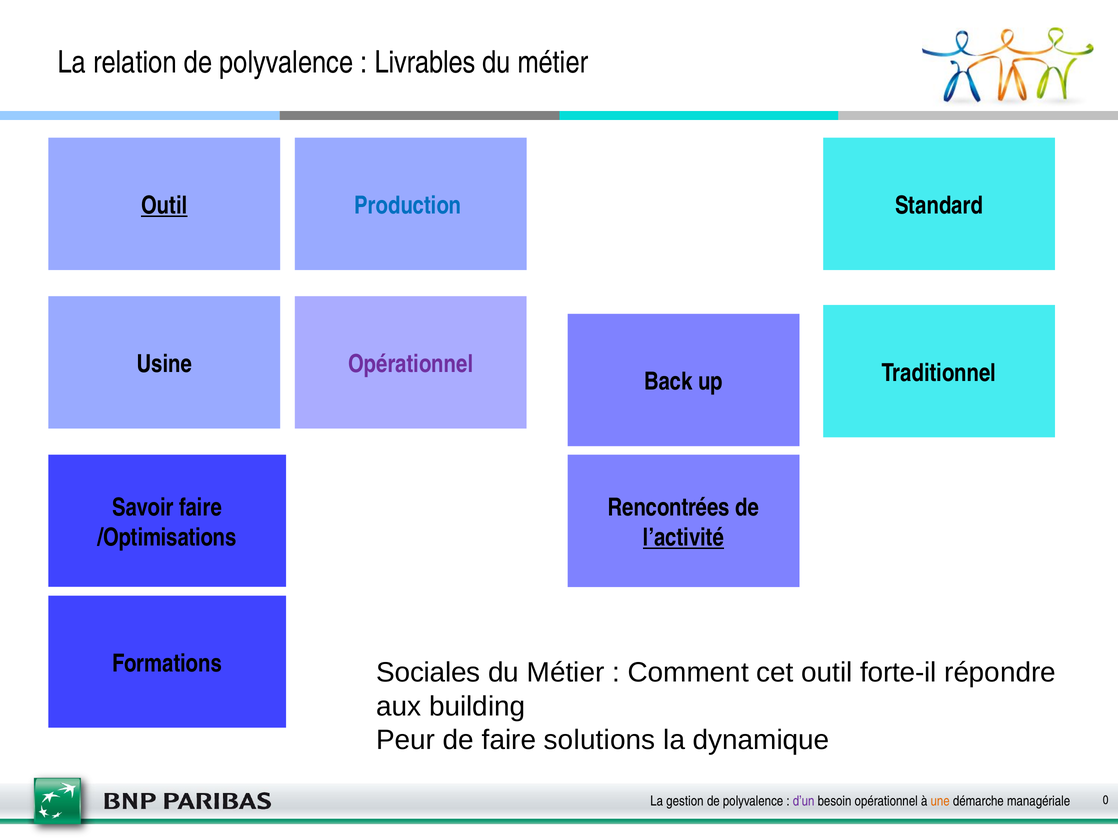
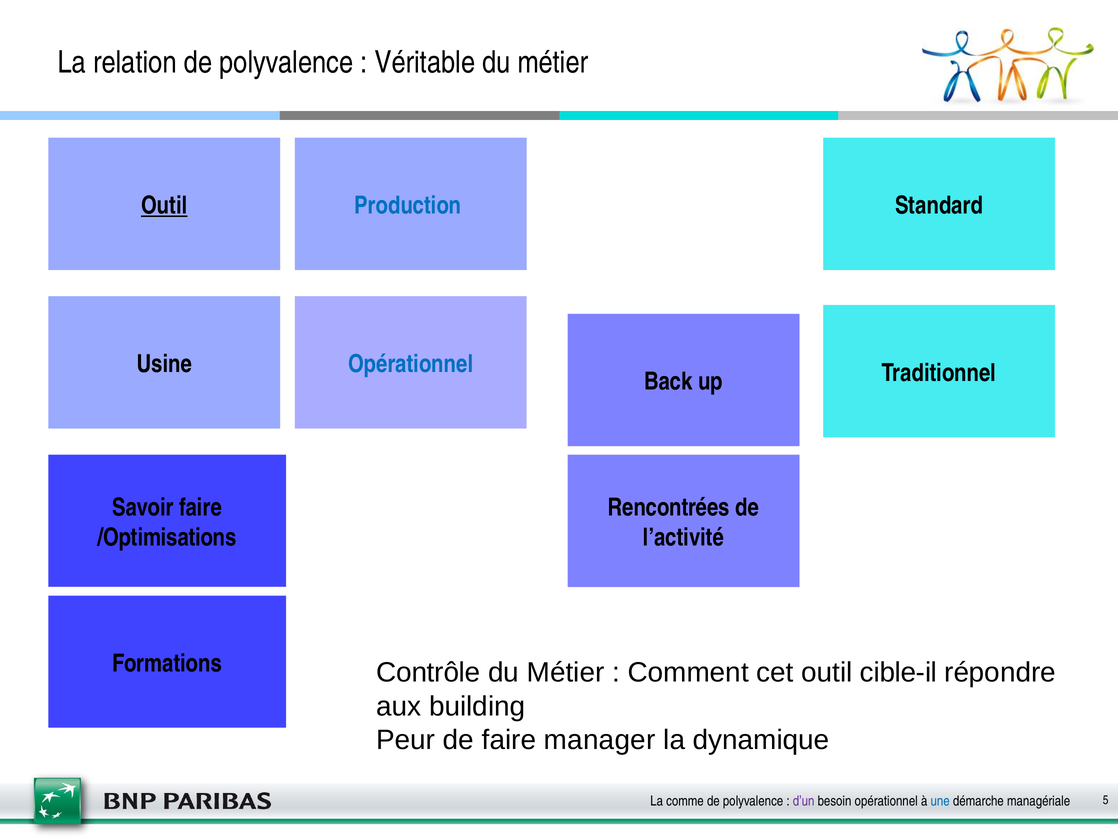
Livrables: Livrables -> Véritable (425, 63)
Opérationnel colour: purple -> blue (411, 364)
l’activité underline: present -> none (683, 537)
Sociales: Sociales -> Contrôle (428, 672)
forte-il: forte-il -> cible-il (899, 672)
solutions: solutions -> manager (600, 739)
gestion: gestion -> comme (685, 801)
une colour: orange -> blue (940, 801)
0: 0 -> 5 (1106, 800)
